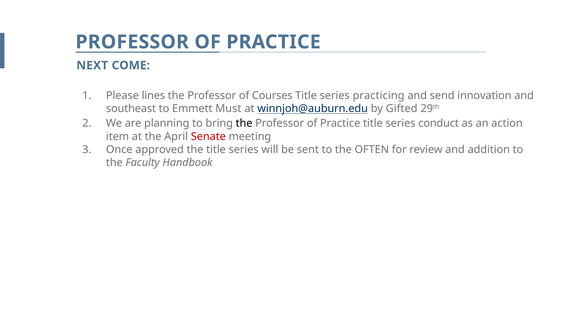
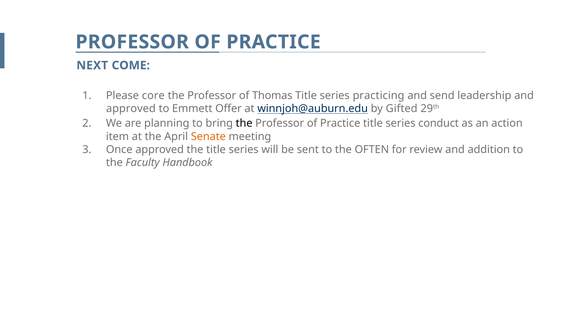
lines: lines -> core (153, 95)
Courses: Courses -> Thomas (272, 95)
innovation: innovation -> leadership (484, 95)
southeast: southeast -> approved (131, 108)
Must: Must -> Offer (228, 108)
Senate colour: red -> orange (208, 136)
